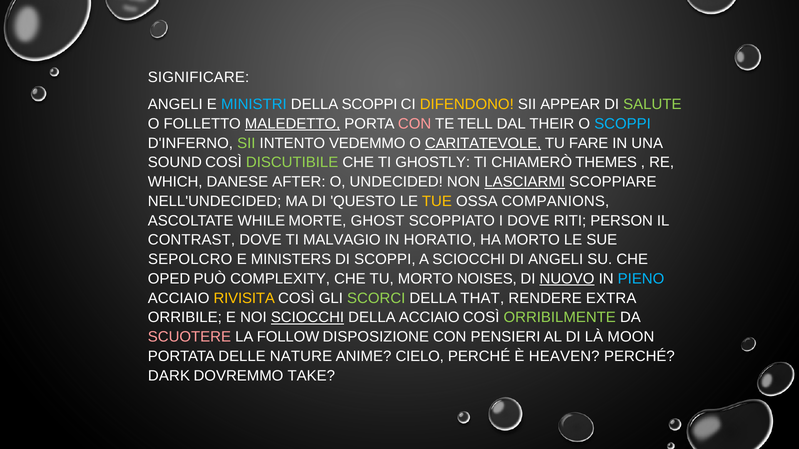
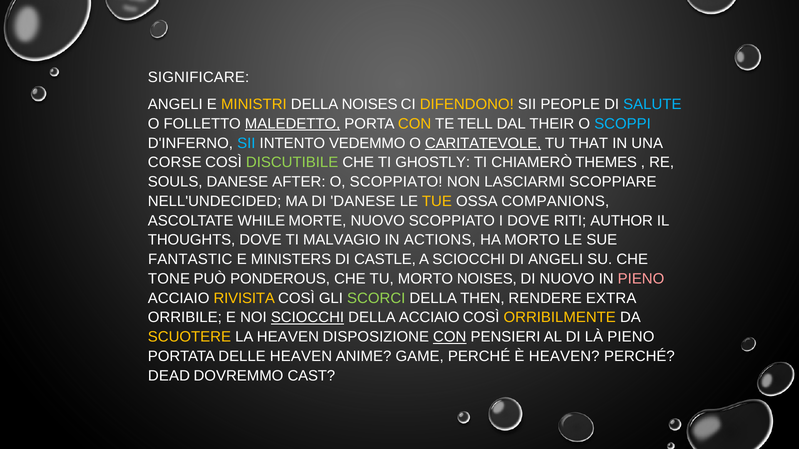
MINISTRI colour: light blue -> yellow (254, 104)
DELLA SCOPPI: SCOPPI -> NOISES (370, 104)
APPEAR: APPEAR -> PEOPLE (570, 104)
SALUTE colour: light green -> light blue (652, 104)
CON colour: pink -> yellow (415, 124)
SII colour: light green -> light blue (246, 143)
FARE: FARE -> THAT (589, 143)
SOUND: SOUND -> CORSE (175, 163)
WHICH: WHICH -> SOULS (175, 182)
O UNDECIDED: UNDECIDED -> SCOPPIATO (396, 182)
LASCIARMI underline: present -> none (525, 182)
DI QUESTO: QUESTO -> DANESE (363, 201)
MORTE GHOST: GHOST -> NUOVO (378, 221)
PERSON: PERSON -> AUTHOR (622, 221)
CONTRAST: CONTRAST -> THOUGHTS (192, 240)
HORATIO: HORATIO -> ACTIONS (440, 240)
SEPOLCRO: SEPOLCRO -> FANTASTIC (190, 260)
DI SCOPPI: SCOPPI -> CASTLE (385, 260)
OPED: OPED -> TONE (169, 279)
COMPLEXITY: COMPLEXITY -> PONDEROUS (280, 279)
NUOVO underline: present -> none (567, 279)
PIENO colour: light blue -> pink (641, 279)
THAT: THAT -> THEN (482, 298)
ORRIBILMENTE colour: light green -> yellow (560, 318)
SCUOTERE colour: pink -> yellow (189, 337)
LA FOLLOW: FOLLOW -> HEAVEN (288, 337)
CON underline: none -> present (450, 337)
LÀ MOON: MOON -> PIENO (631, 337)
DELLE NATURE: NATURE -> HEAVEN (301, 357)
CIELO: CIELO -> GAME (420, 357)
DARK: DARK -> DEAD (169, 376)
TAKE: TAKE -> CAST (311, 376)
